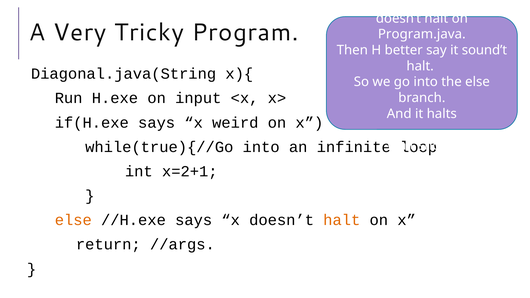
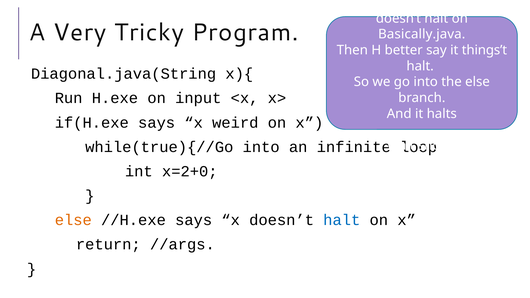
Program.java: Program.java -> Basically.java (422, 34)
sound’t: sound’t -> things’t (484, 50)
x=2+1: x=2+1 -> x=2+0 (190, 171)
halt colour: orange -> blue (342, 220)
